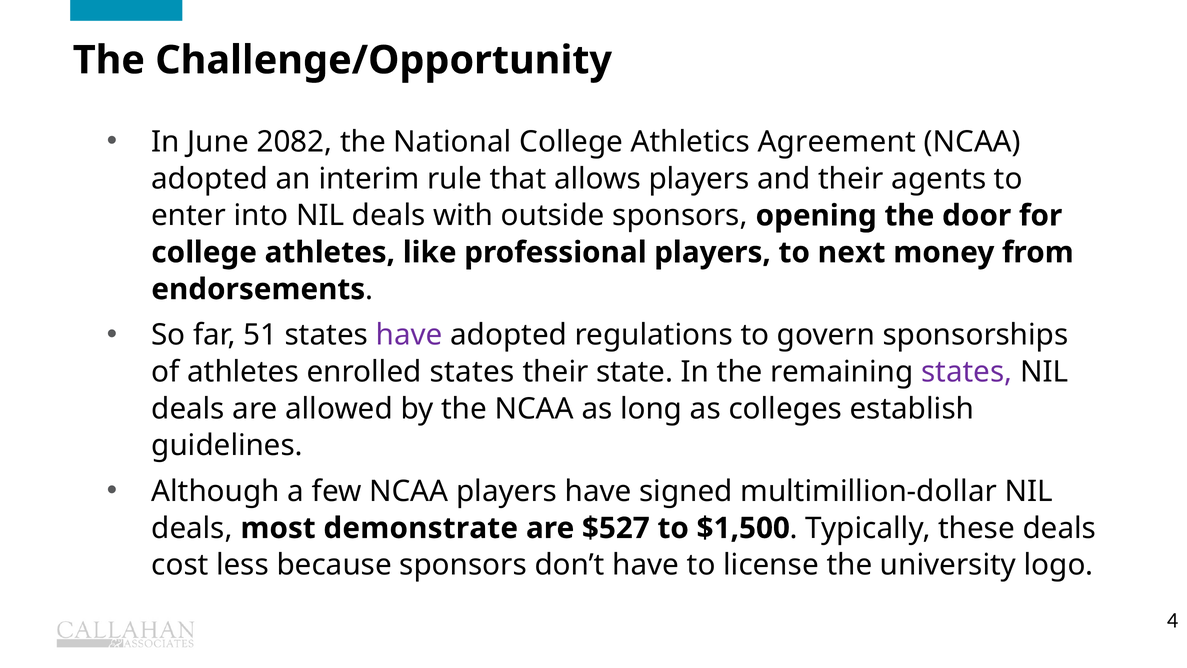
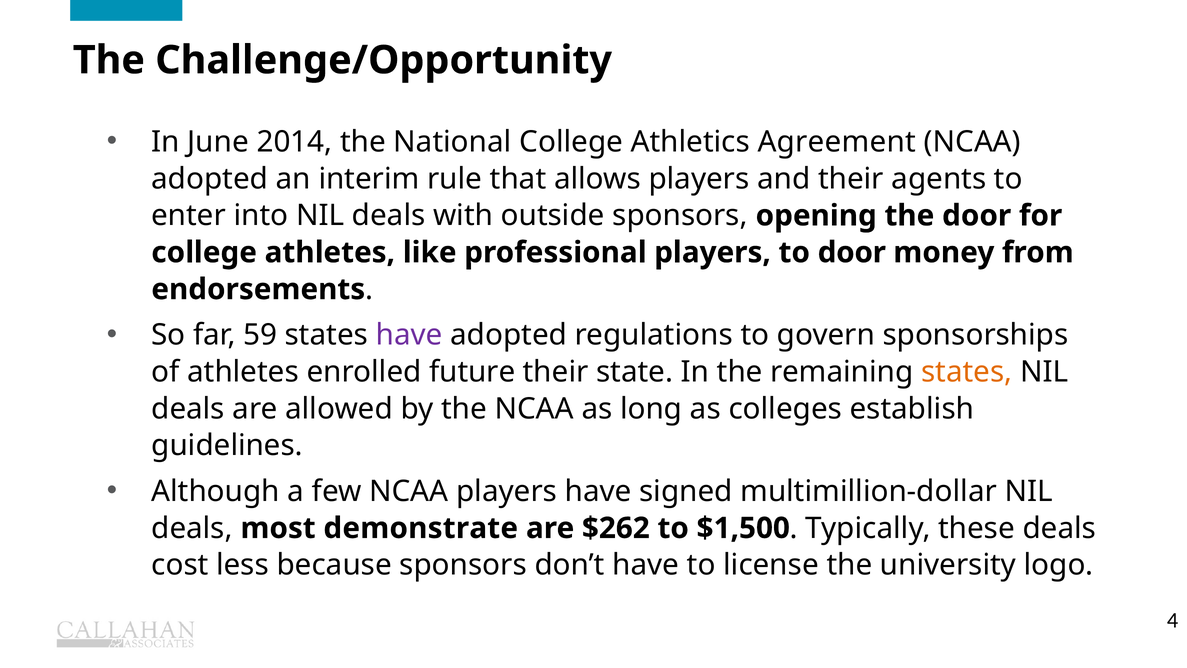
2082: 2082 -> 2014 (294, 142)
to next: next -> door (852, 252)
51: 51 -> 59 (260, 335)
enrolled states: states -> future (472, 372)
states colour: purple -> orange (967, 372)
$527: $527 -> $262 (616, 528)
